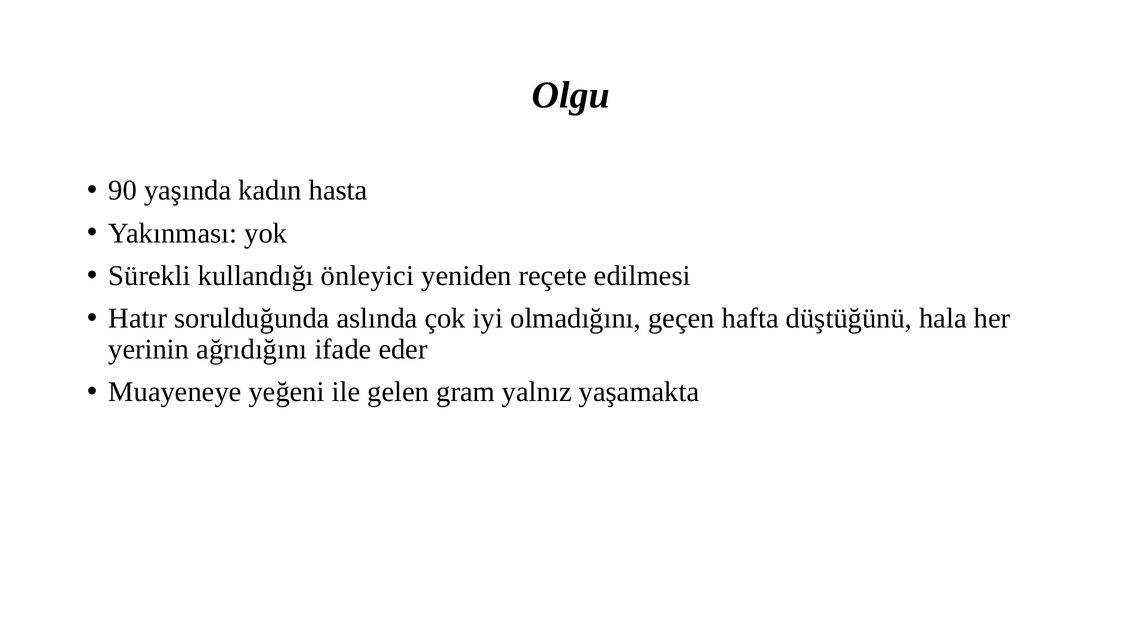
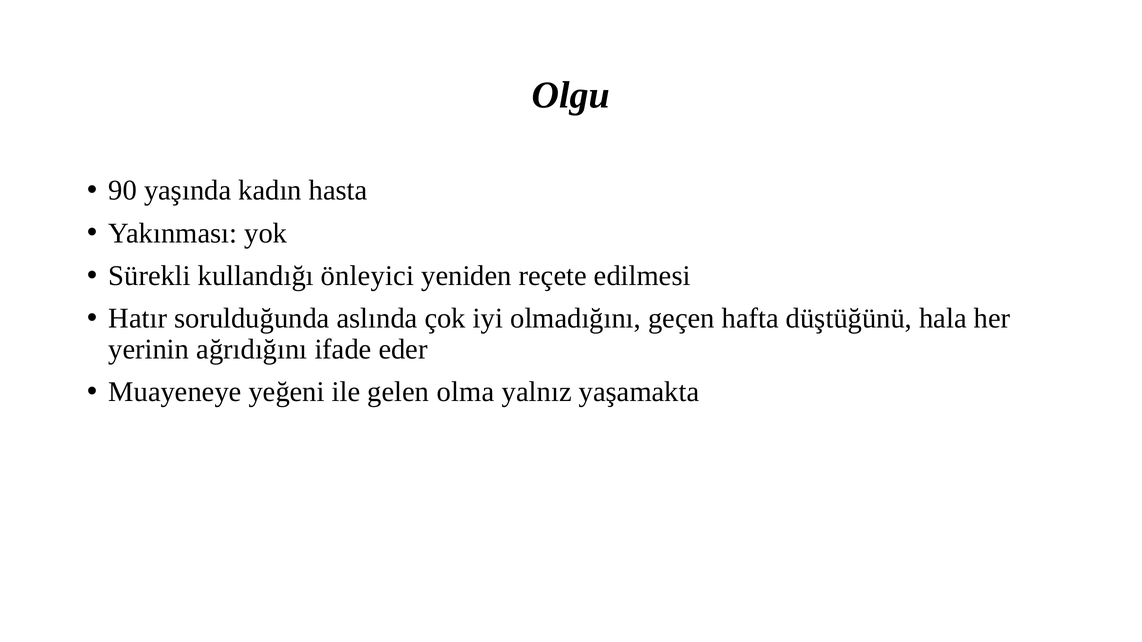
gram: gram -> olma (465, 392)
